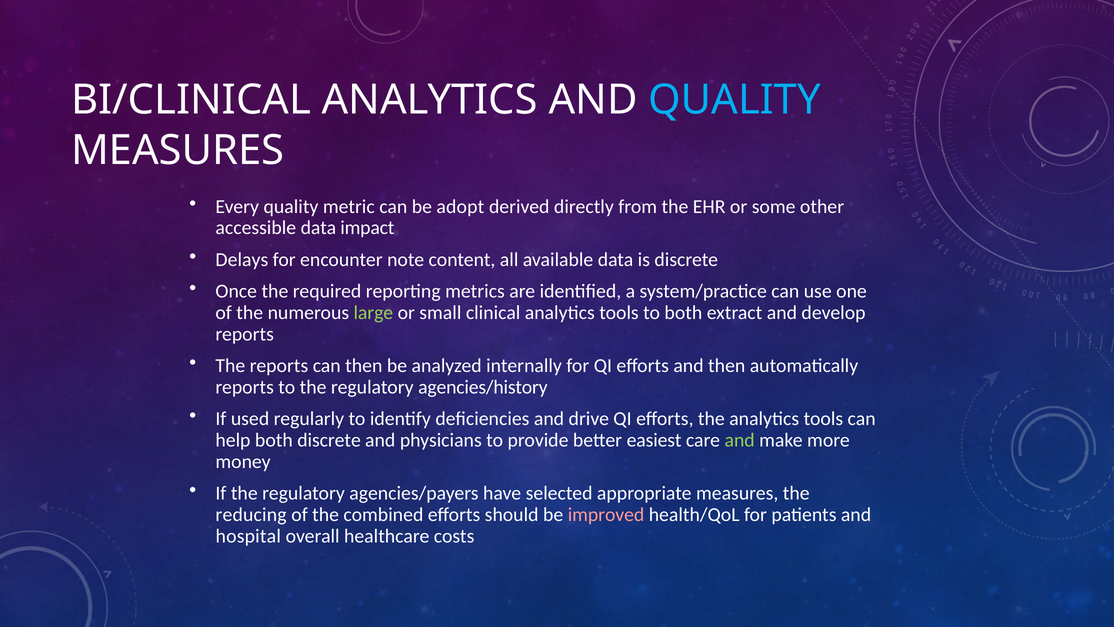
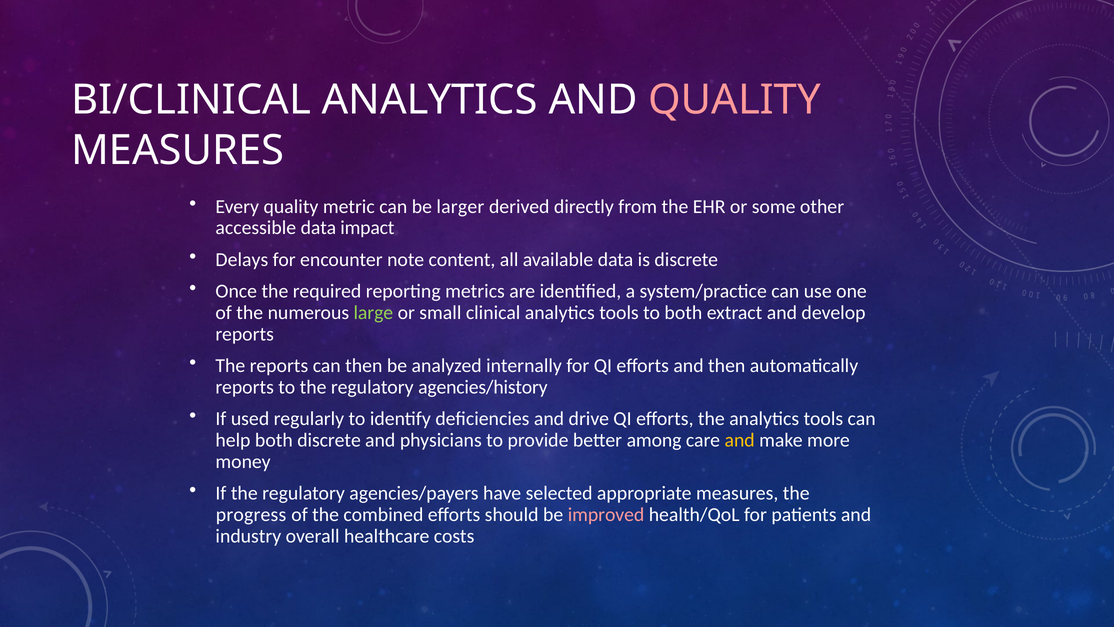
QUALITY colour: light blue -> pink (735, 100)
adopt: adopt -> larger (460, 206)
easiest: easiest -> among (654, 440)
and colour: light green -> yellow (740, 440)
reducing: reducing -> progress (251, 514)
hospital: hospital -> industry (248, 536)
